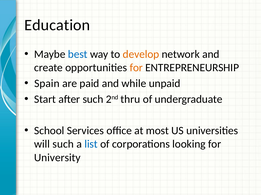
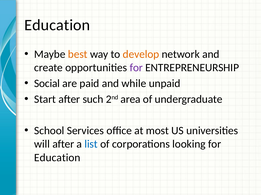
best colour: blue -> orange (78, 54)
for colour: orange -> purple (136, 68)
Spain: Spain -> Social (47, 84)
thru: thru -> area (130, 100)
will such: such -> after (63, 145)
University: University -> Education (57, 158)
